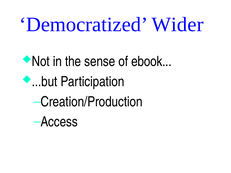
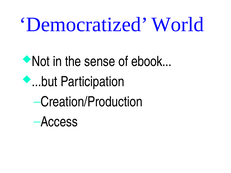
Wider: Wider -> World (178, 25)
